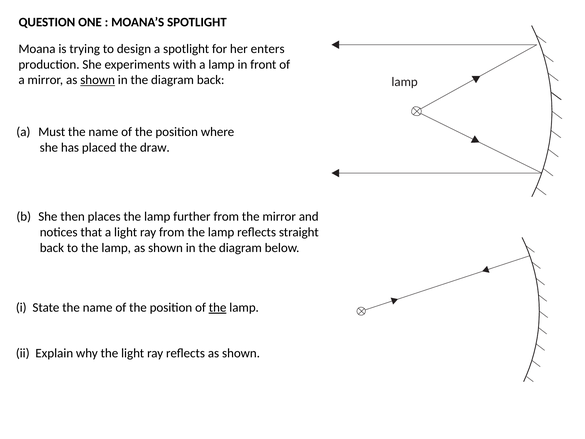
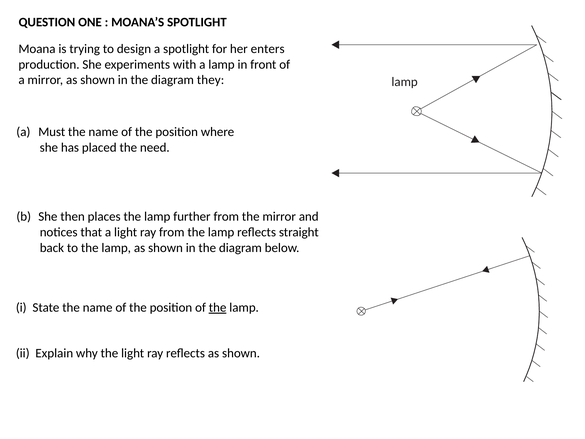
shown underline: present -> none (98, 80)
diagram back: back -> they (211, 80)
draw: draw -> need (155, 147)
